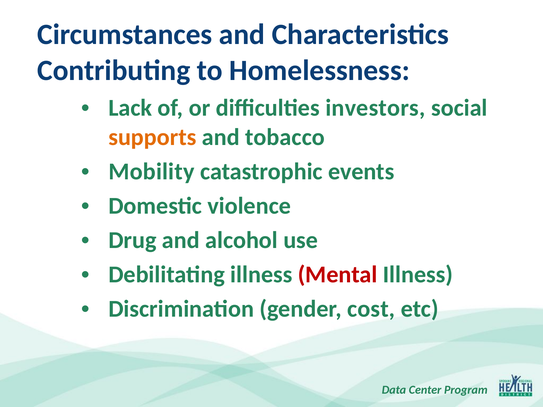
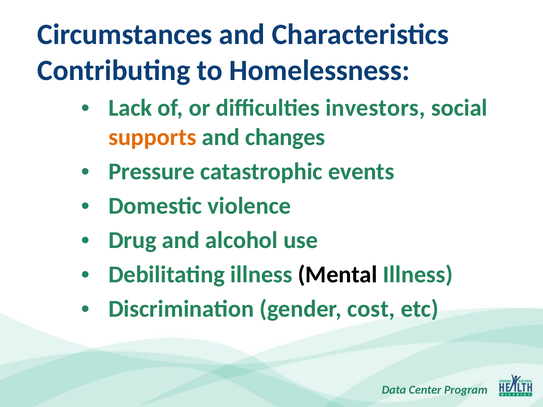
tobacco: tobacco -> changes (285, 137)
Mobility: Mobility -> Pressure (152, 172)
Mental colour: red -> black (338, 275)
